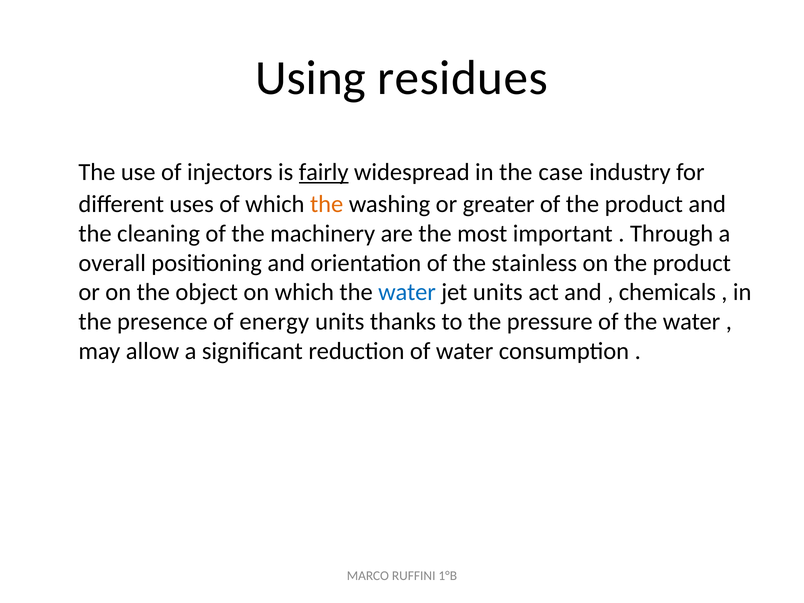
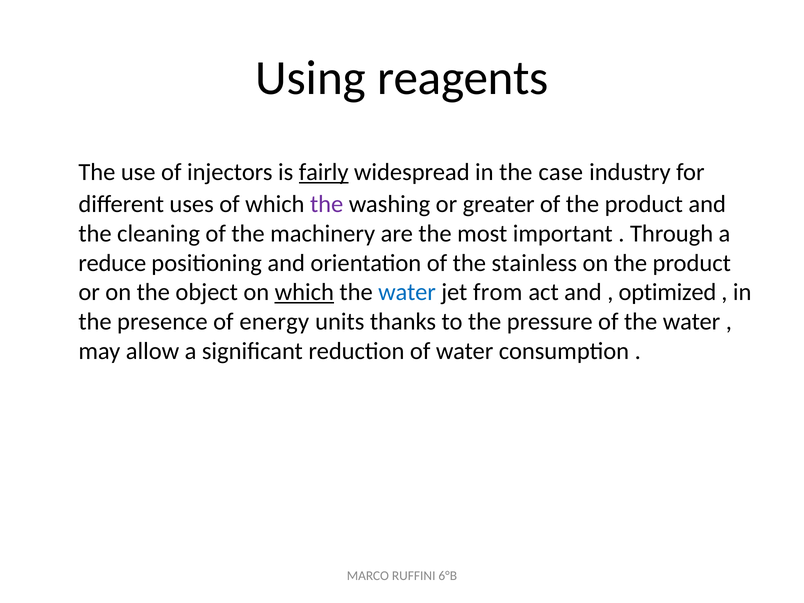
residues: residues -> reagents (463, 78)
the colour: orange -> purple (327, 204)
overall: overall -> reduce (112, 263)
which underline: none -> present (304, 292)
jet units: units -> from (498, 292)
chemicals: chemicals -> optimized (667, 292)
1°B: 1°B -> 6°B (448, 576)
